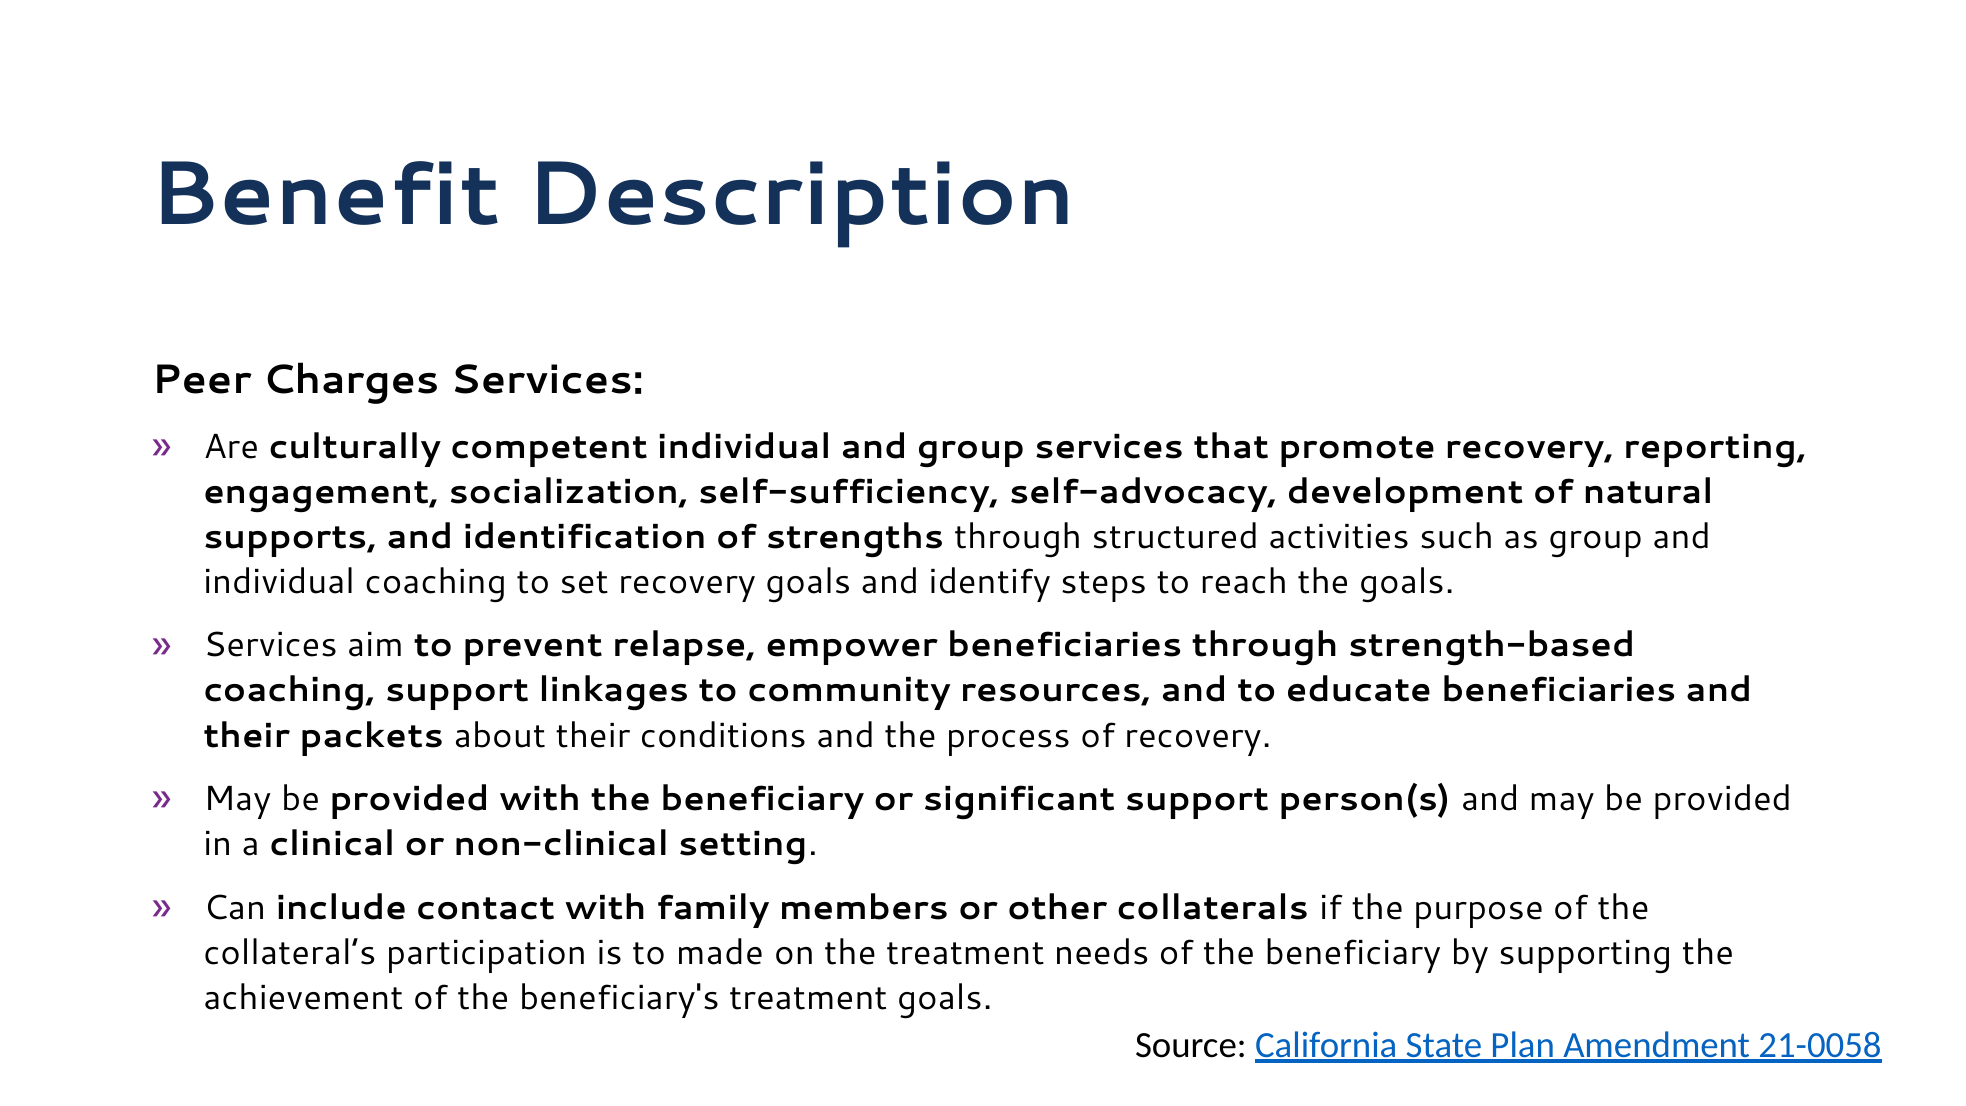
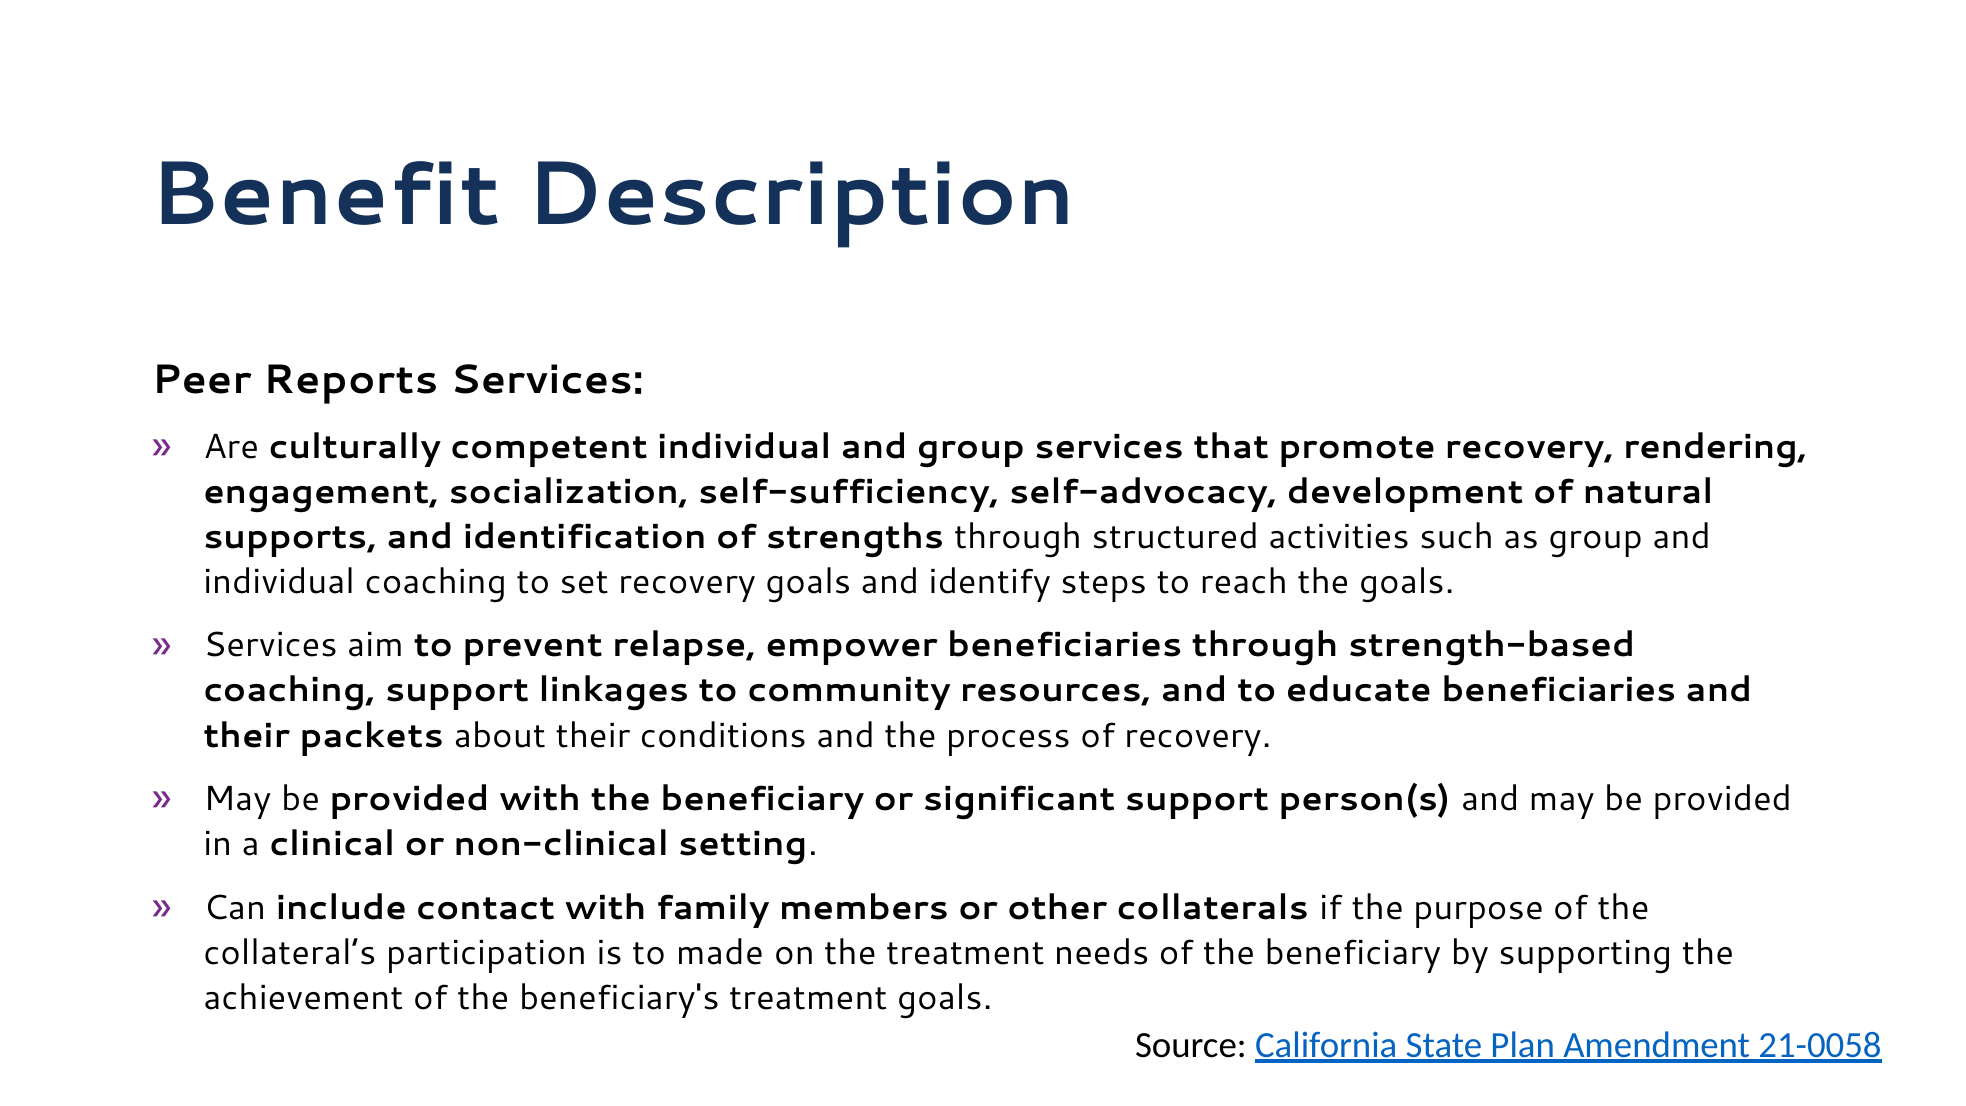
Charges: Charges -> Reports (351, 380)
reporting: reporting -> rendering (1715, 446)
